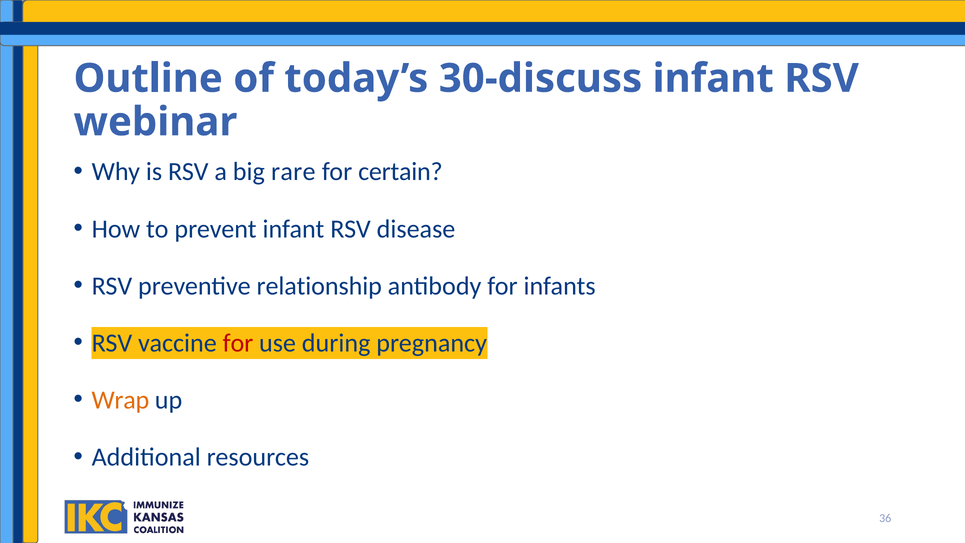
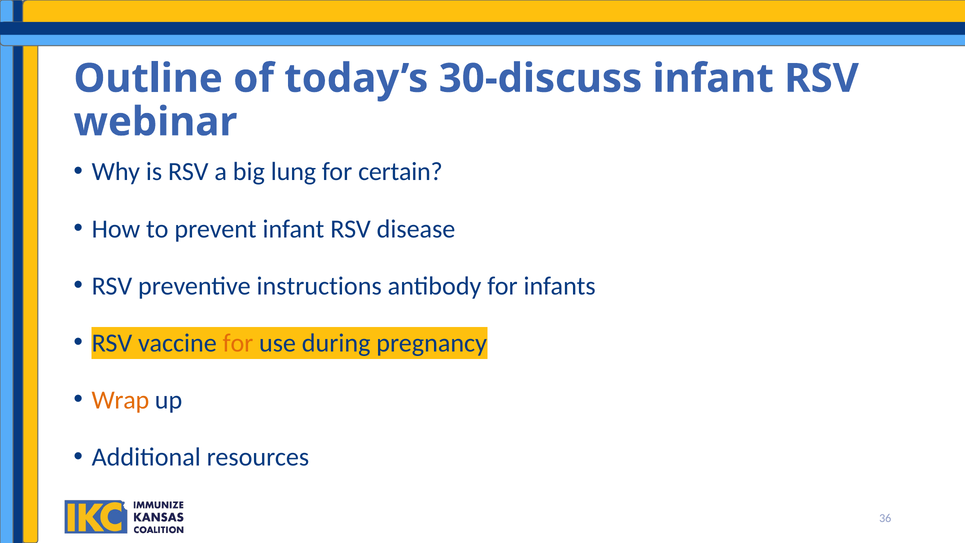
rare: rare -> lung (293, 172)
relationship: relationship -> instructions (319, 286)
for colour: red -> orange (238, 343)
